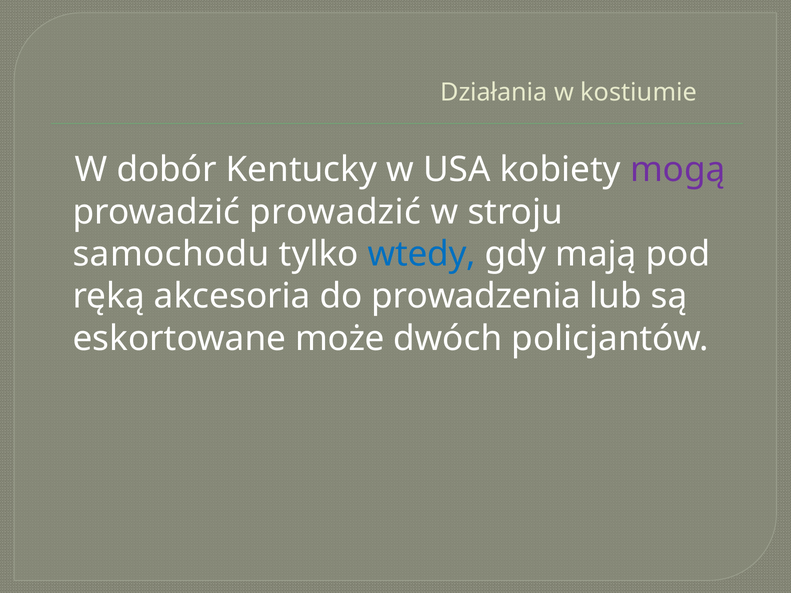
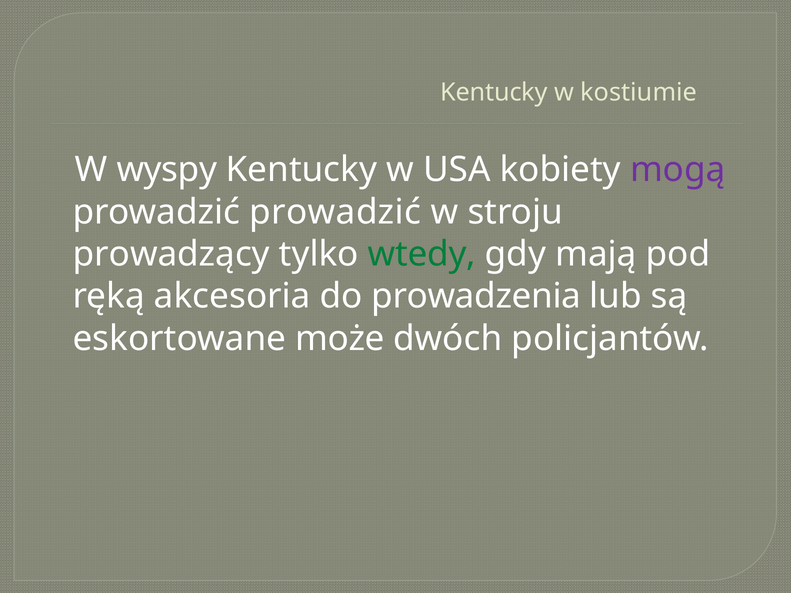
Działania: Działania -> Kentucky (494, 93)
dobór: dobór -> wyspy (167, 170)
samochodu: samochodu -> prowadzący (171, 254)
wtedy colour: blue -> green (422, 254)
